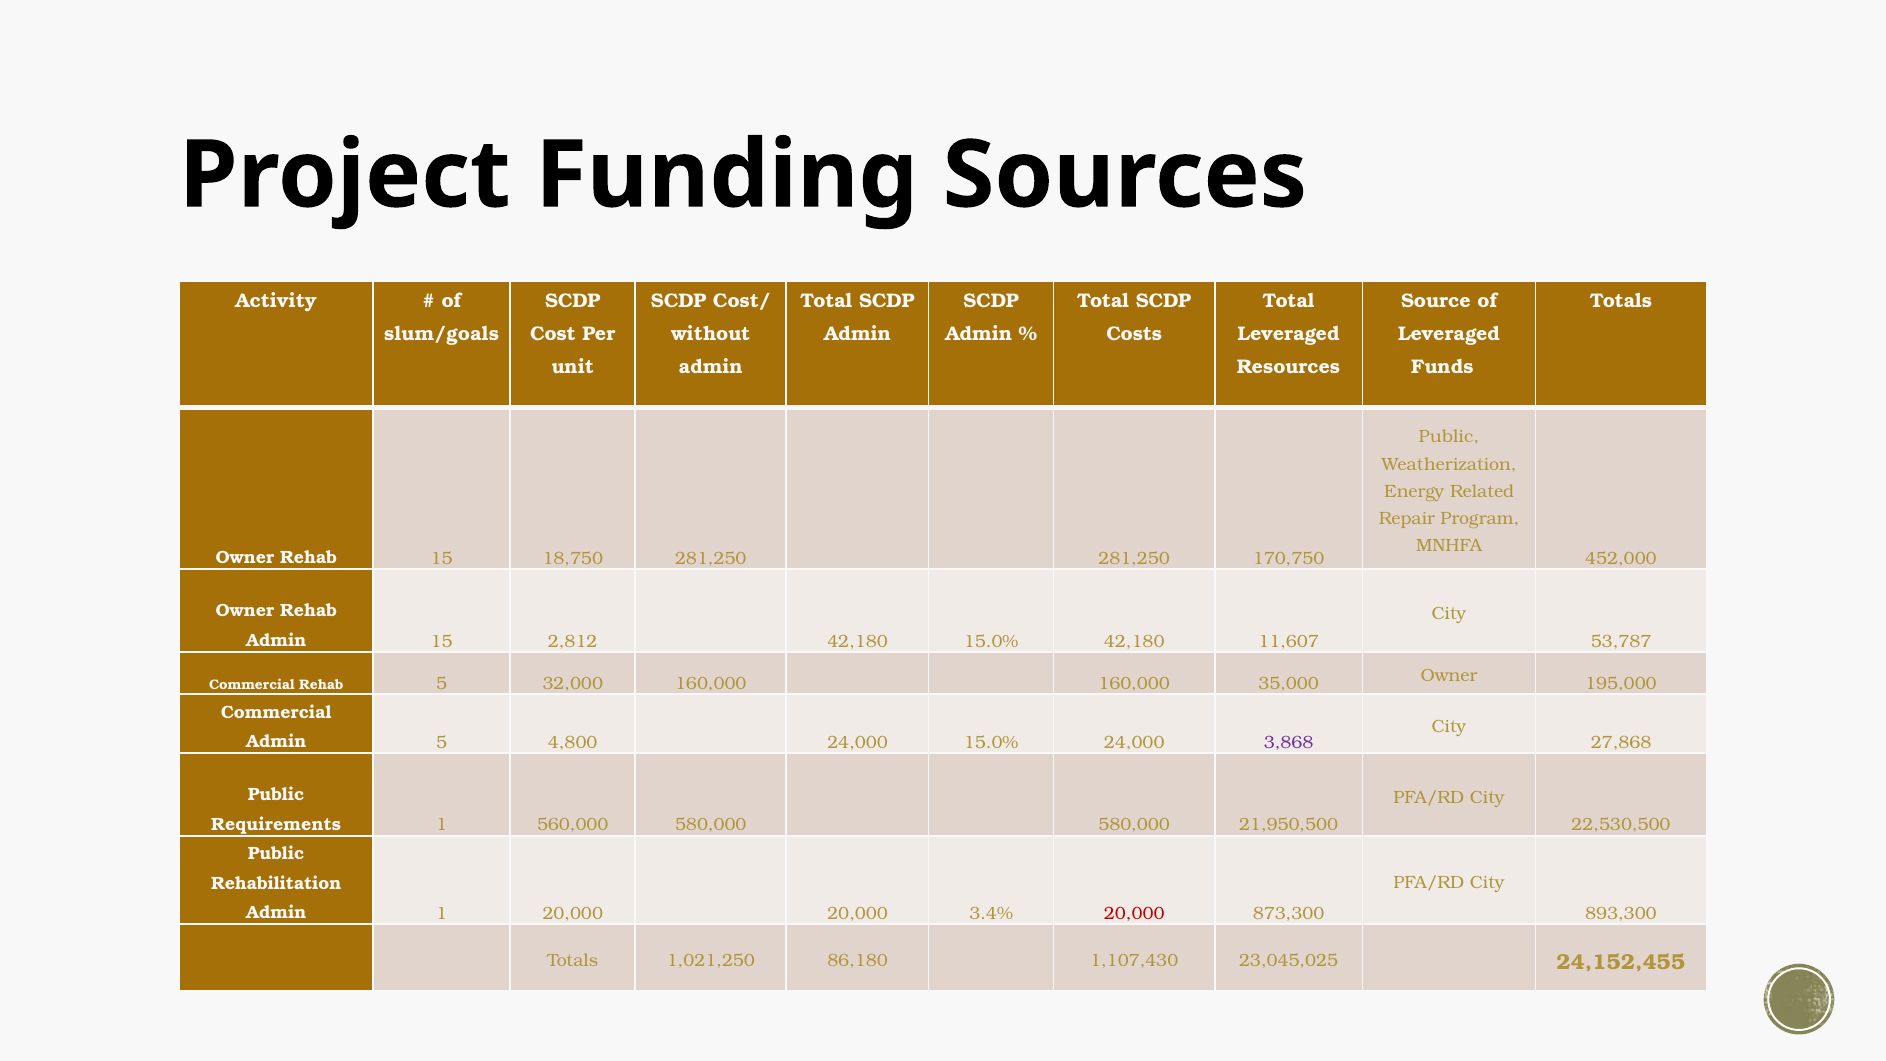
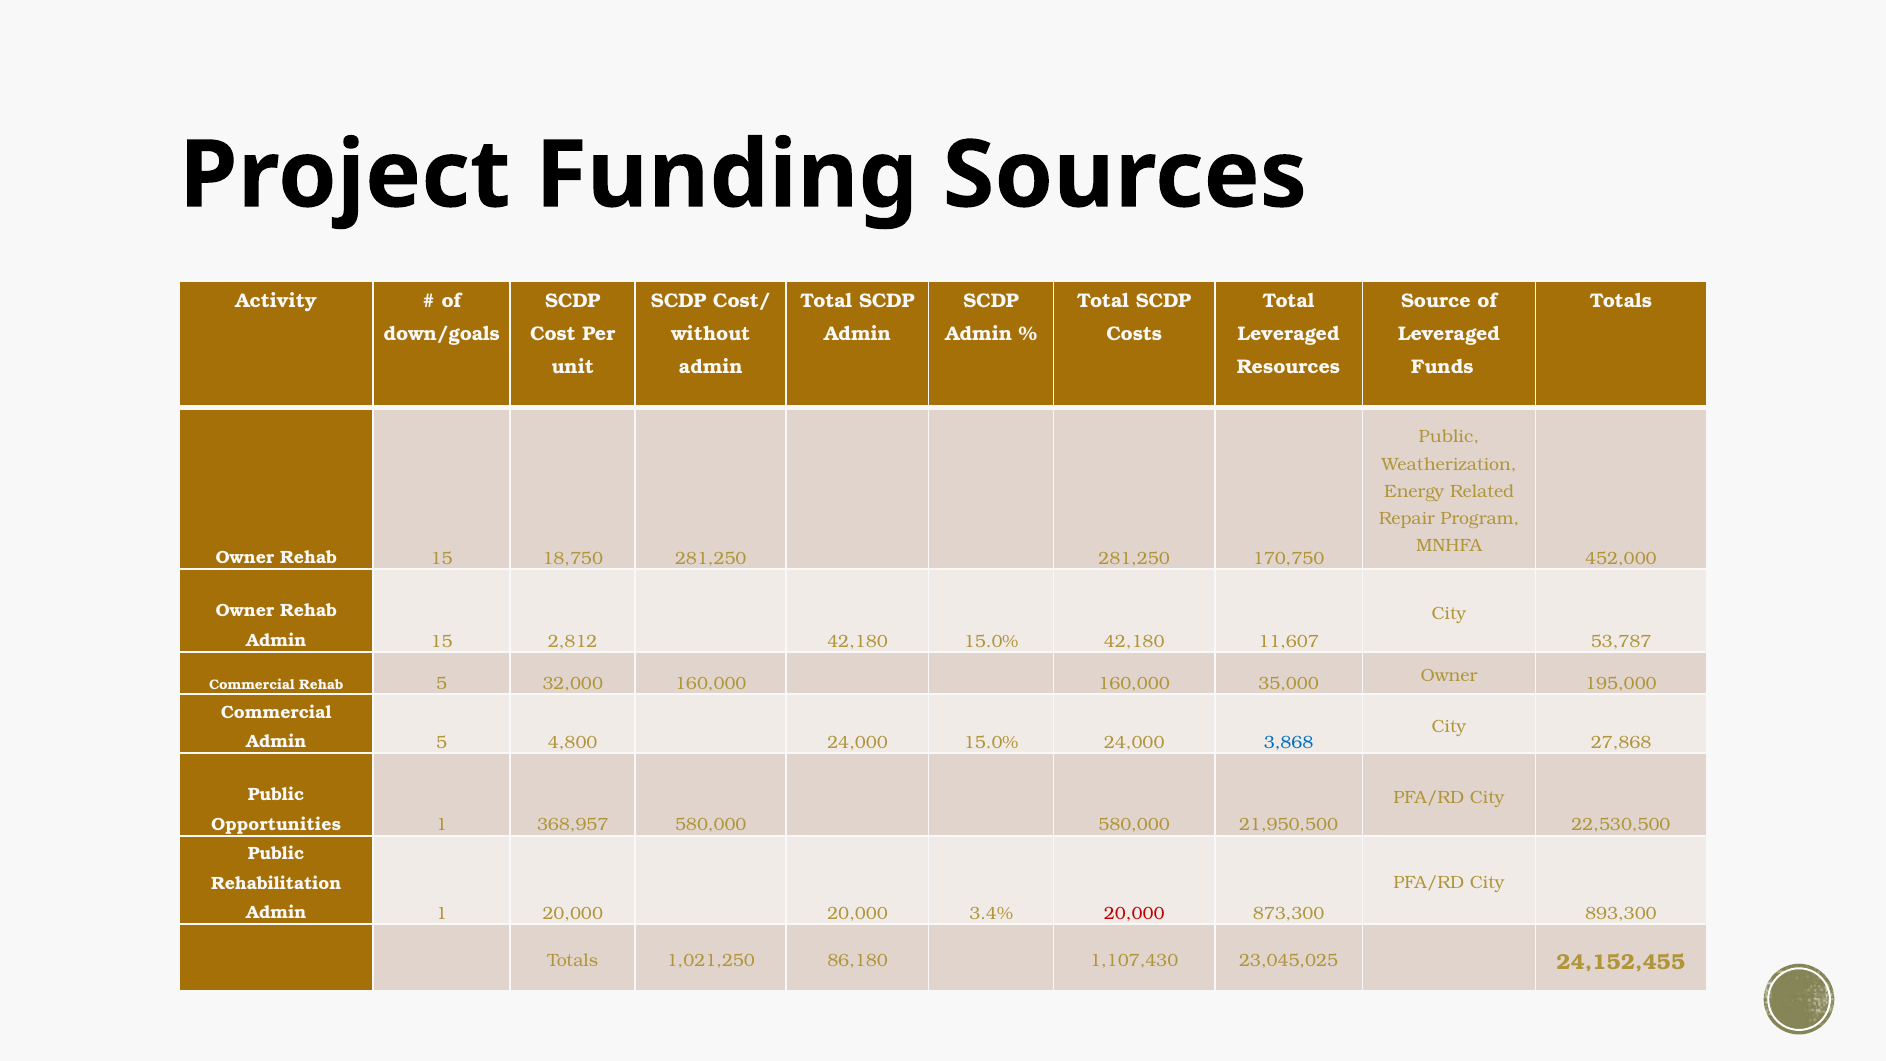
slum/goals: slum/goals -> down/goals (442, 334)
3,868 colour: purple -> blue (1289, 742)
Requirements: Requirements -> Opportunities (276, 824)
560,000: 560,000 -> 368,957 (573, 825)
